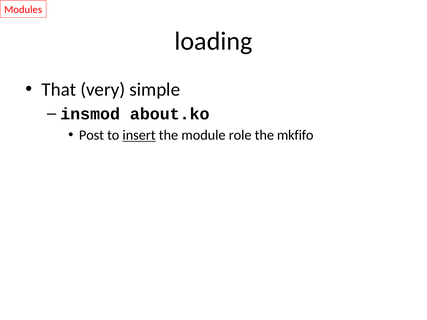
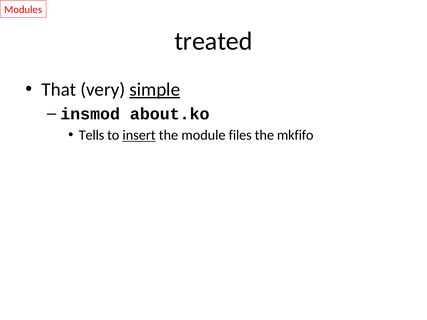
loading: loading -> treated (213, 41)
simple underline: none -> present (155, 90)
Post: Post -> Tells (92, 135)
role: role -> files (240, 135)
